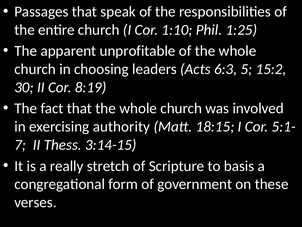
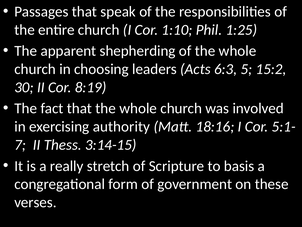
unprofitable: unprofitable -> shepherding (138, 51)
18:15: 18:15 -> 18:16 (215, 126)
